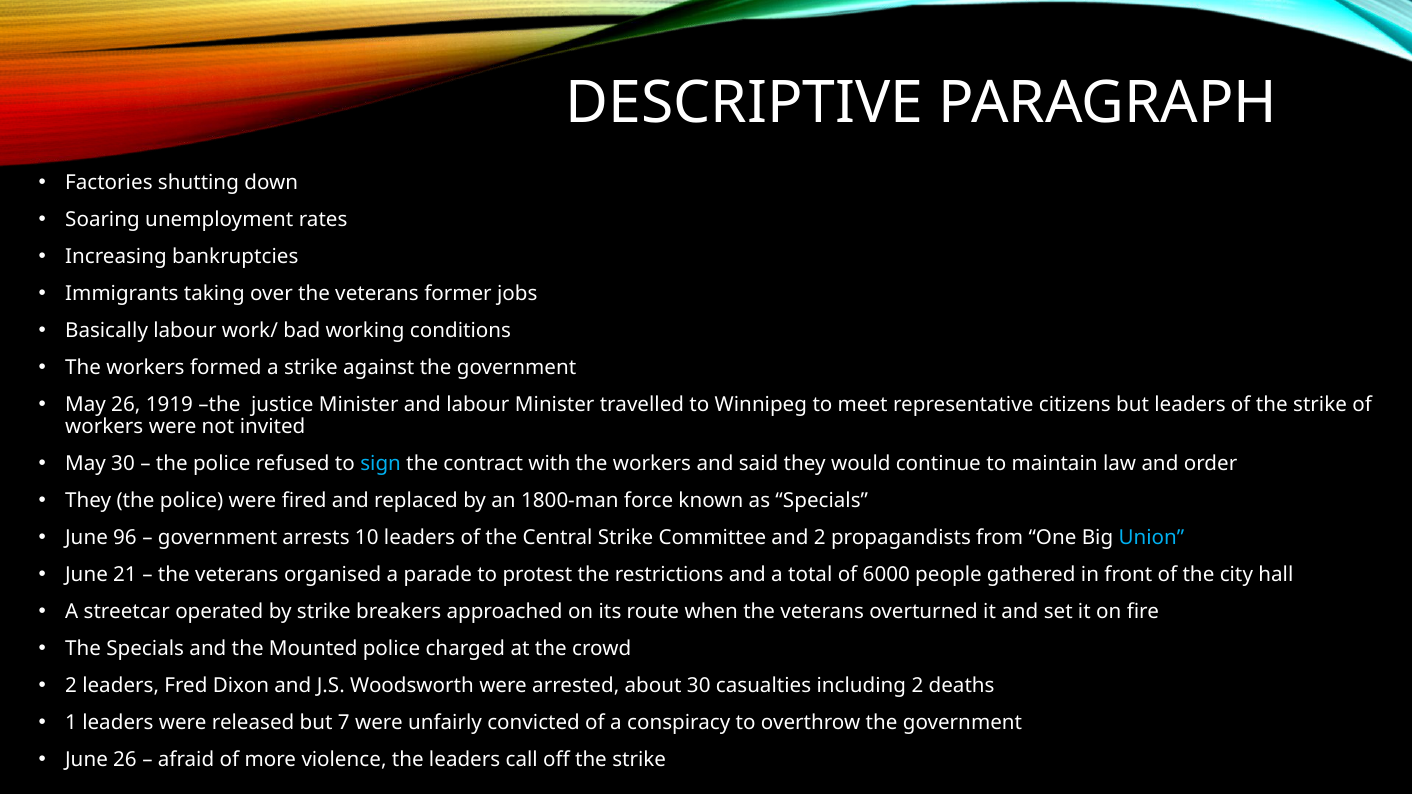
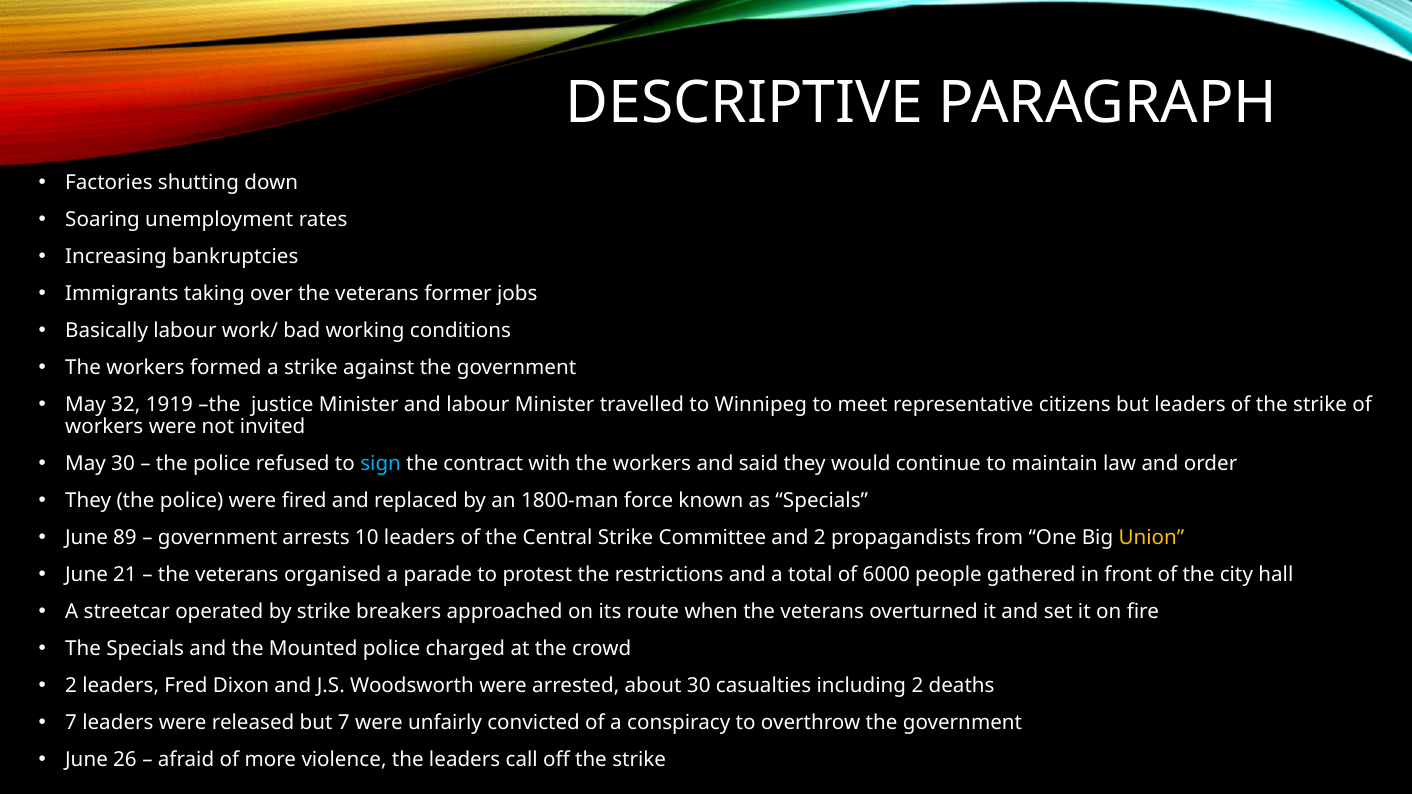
May 26: 26 -> 32 (126, 405)
96: 96 -> 89 (125, 538)
Union colour: light blue -> yellow (1151, 538)
1: 1 -> 7 (71, 723)
